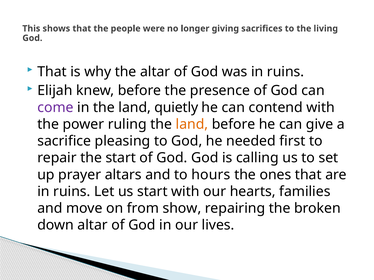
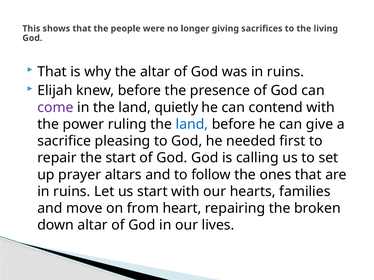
land colour: orange -> blue (192, 124)
hours: hours -> follow (211, 175)
show: show -> heart (182, 209)
